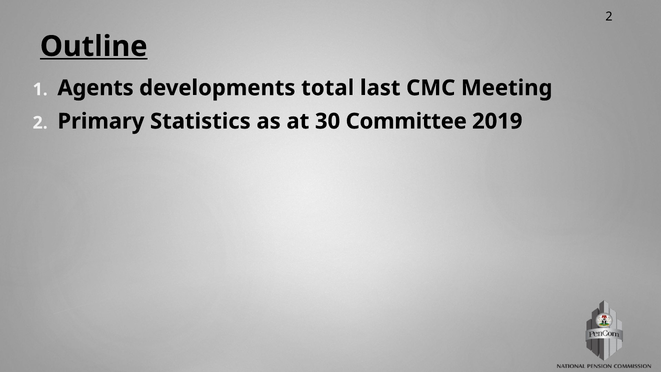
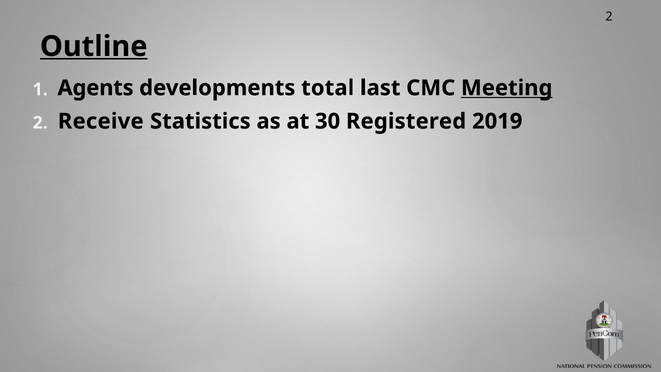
Meeting underline: none -> present (507, 88)
Primary: Primary -> Receive (101, 121)
Committee: Committee -> Registered (406, 121)
